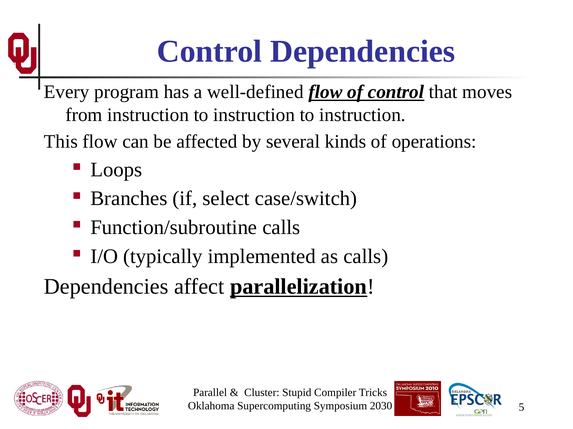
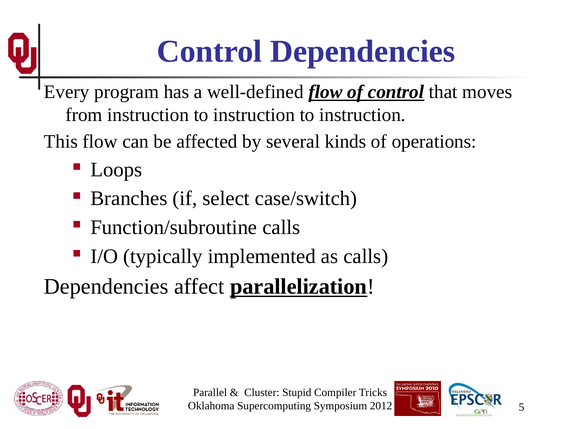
2030: 2030 -> 2012 (381, 407)
